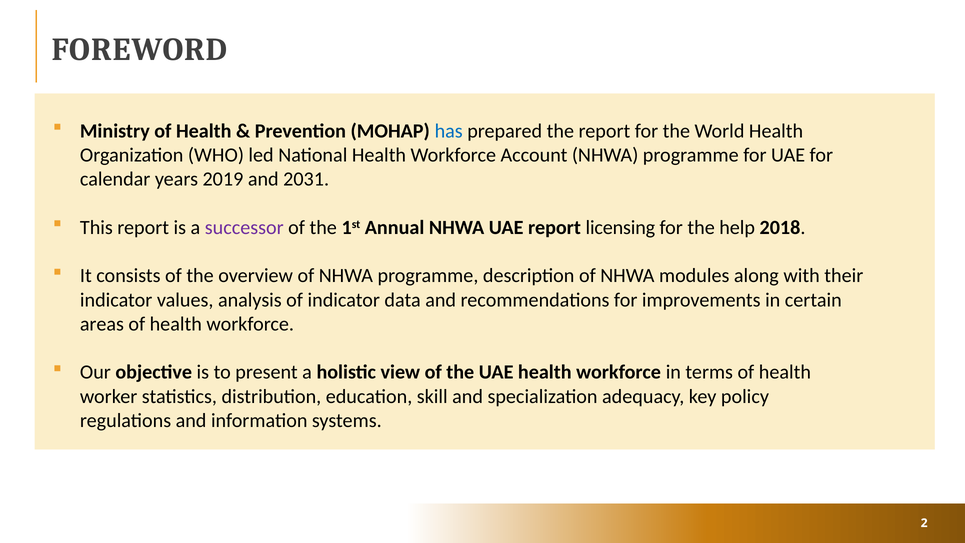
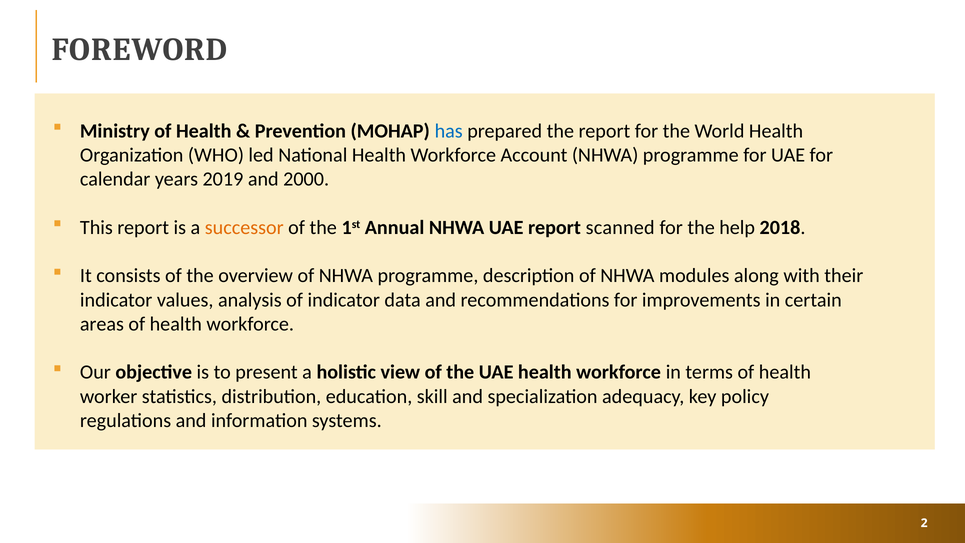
2031: 2031 -> 2000 (306, 179)
successor colour: purple -> orange (244, 227)
licensing: licensing -> scanned (620, 227)
